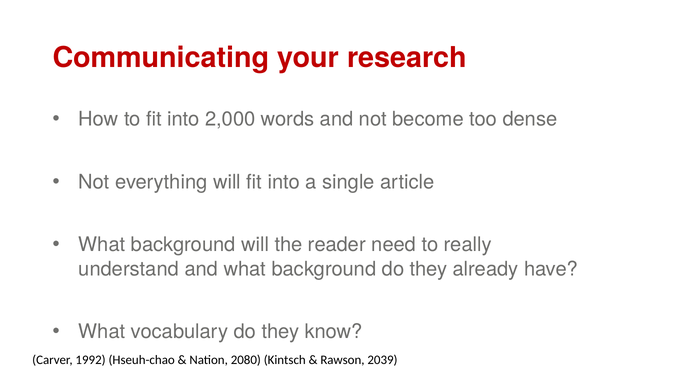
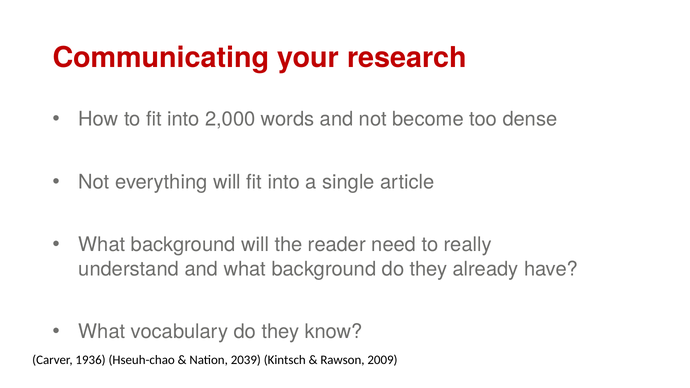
1992: 1992 -> 1936 (91, 360)
2080: 2080 -> 2039 (246, 360)
2039: 2039 -> 2009 (382, 360)
